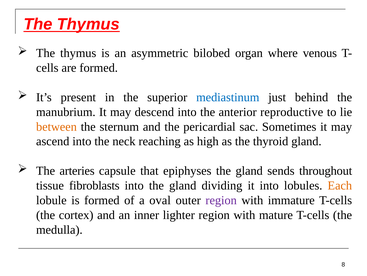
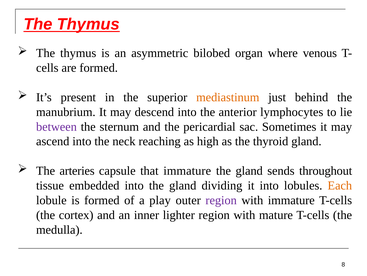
mediastinum colour: blue -> orange (228, 97)
reproductive: reproductive -> lymphocytes (292, 112)
between colour: orange -> purple (56, 126)
that epiphyses: epiphyses -> immature (187, 170)
fibroblasts: fibroblasts -> embedded (94, 185)
oval: oval -> play (160, 200)
